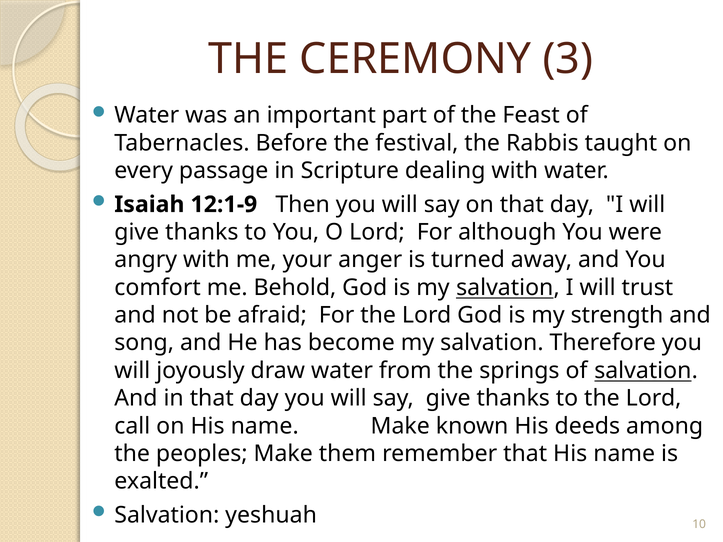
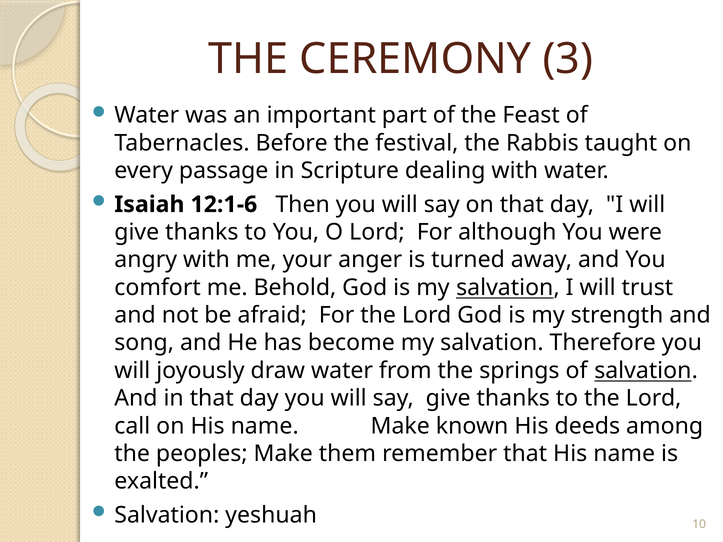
12:1-9: 12:1-9 -> 12:1-6 (224, 205)
